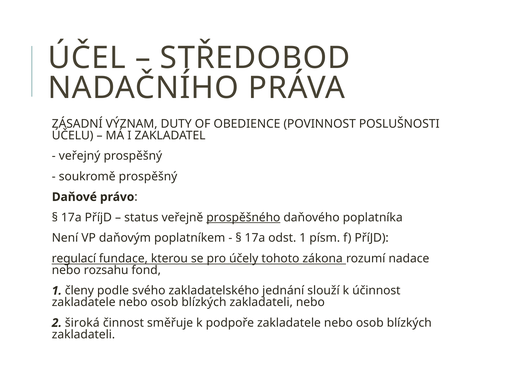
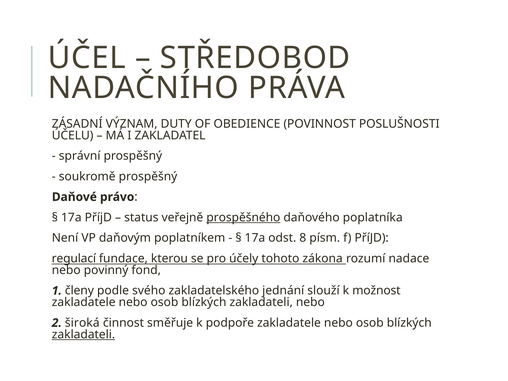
veřejný: veřejný -> správní (80, 156)
odst 1: 1 -> 8 (303, 238)
rozsahu: rozsahu -> povinný (106, 270)
účinnost: účinnost -> možnost (376, 291)
zakladateli underline: none -> present (83, 335)
